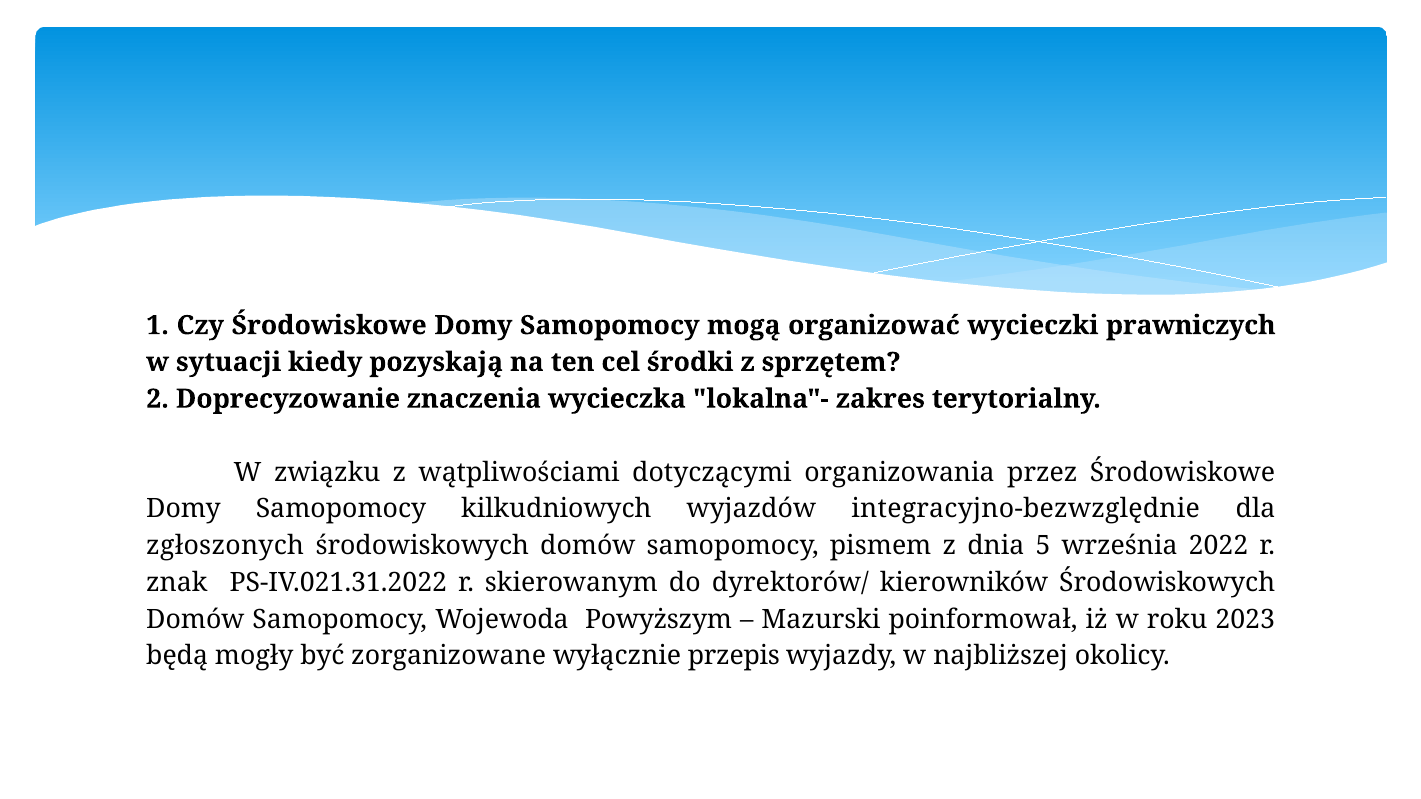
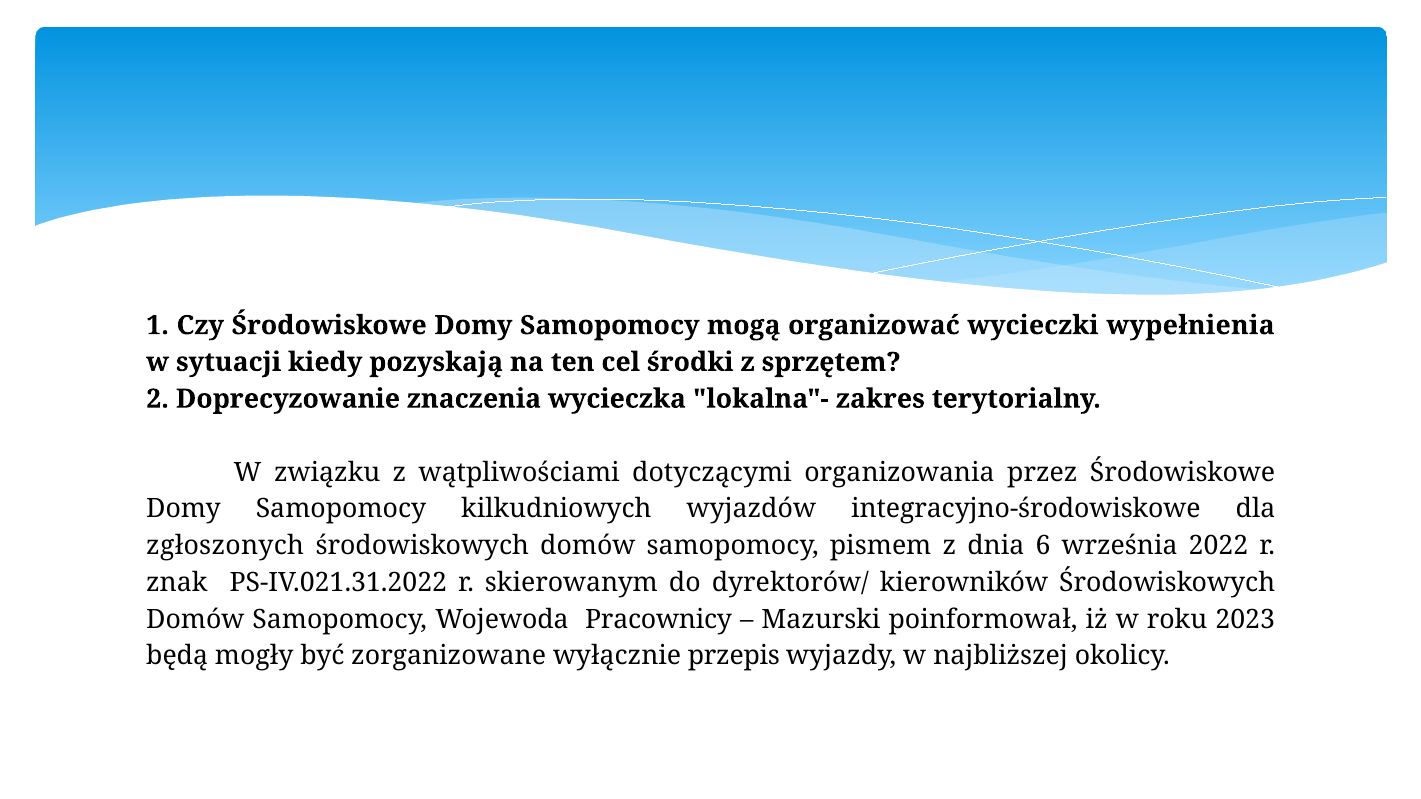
prawniczych: prawniczych -> wypełnienia (1191, 326)
integracyjno-bezwzględnie: integracyjno-bezwzględnie -> integracyjno-środowiskowe (1026, 509)
5: 5 -> 6 (1043, 546)
Powyższym: Powyższym -> Pracownicy (659, 620)
